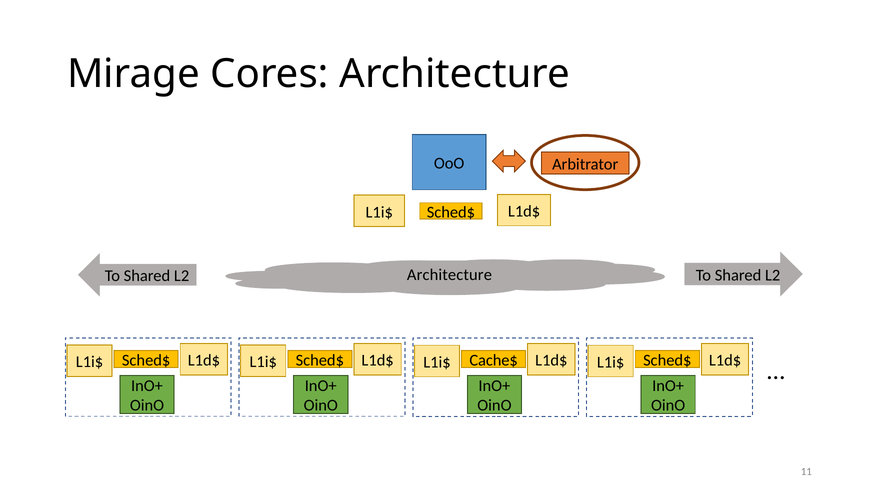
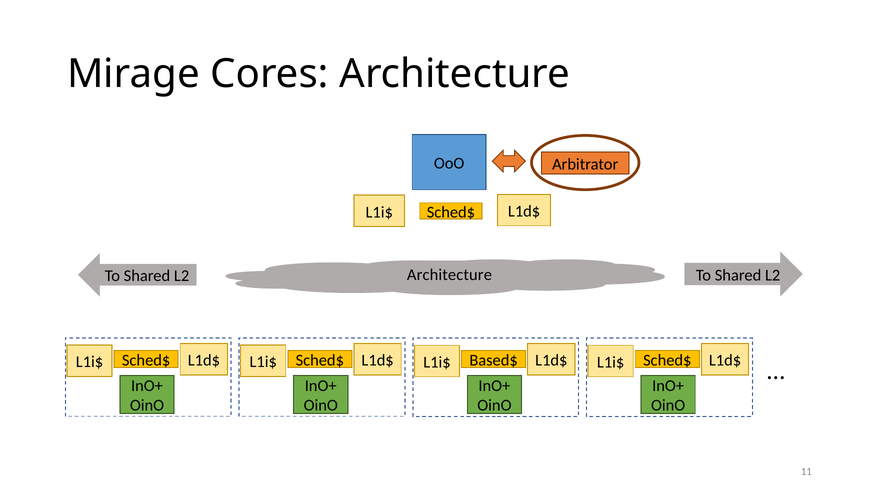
Cache$: Cache$ -> Based$ (494, 361)
